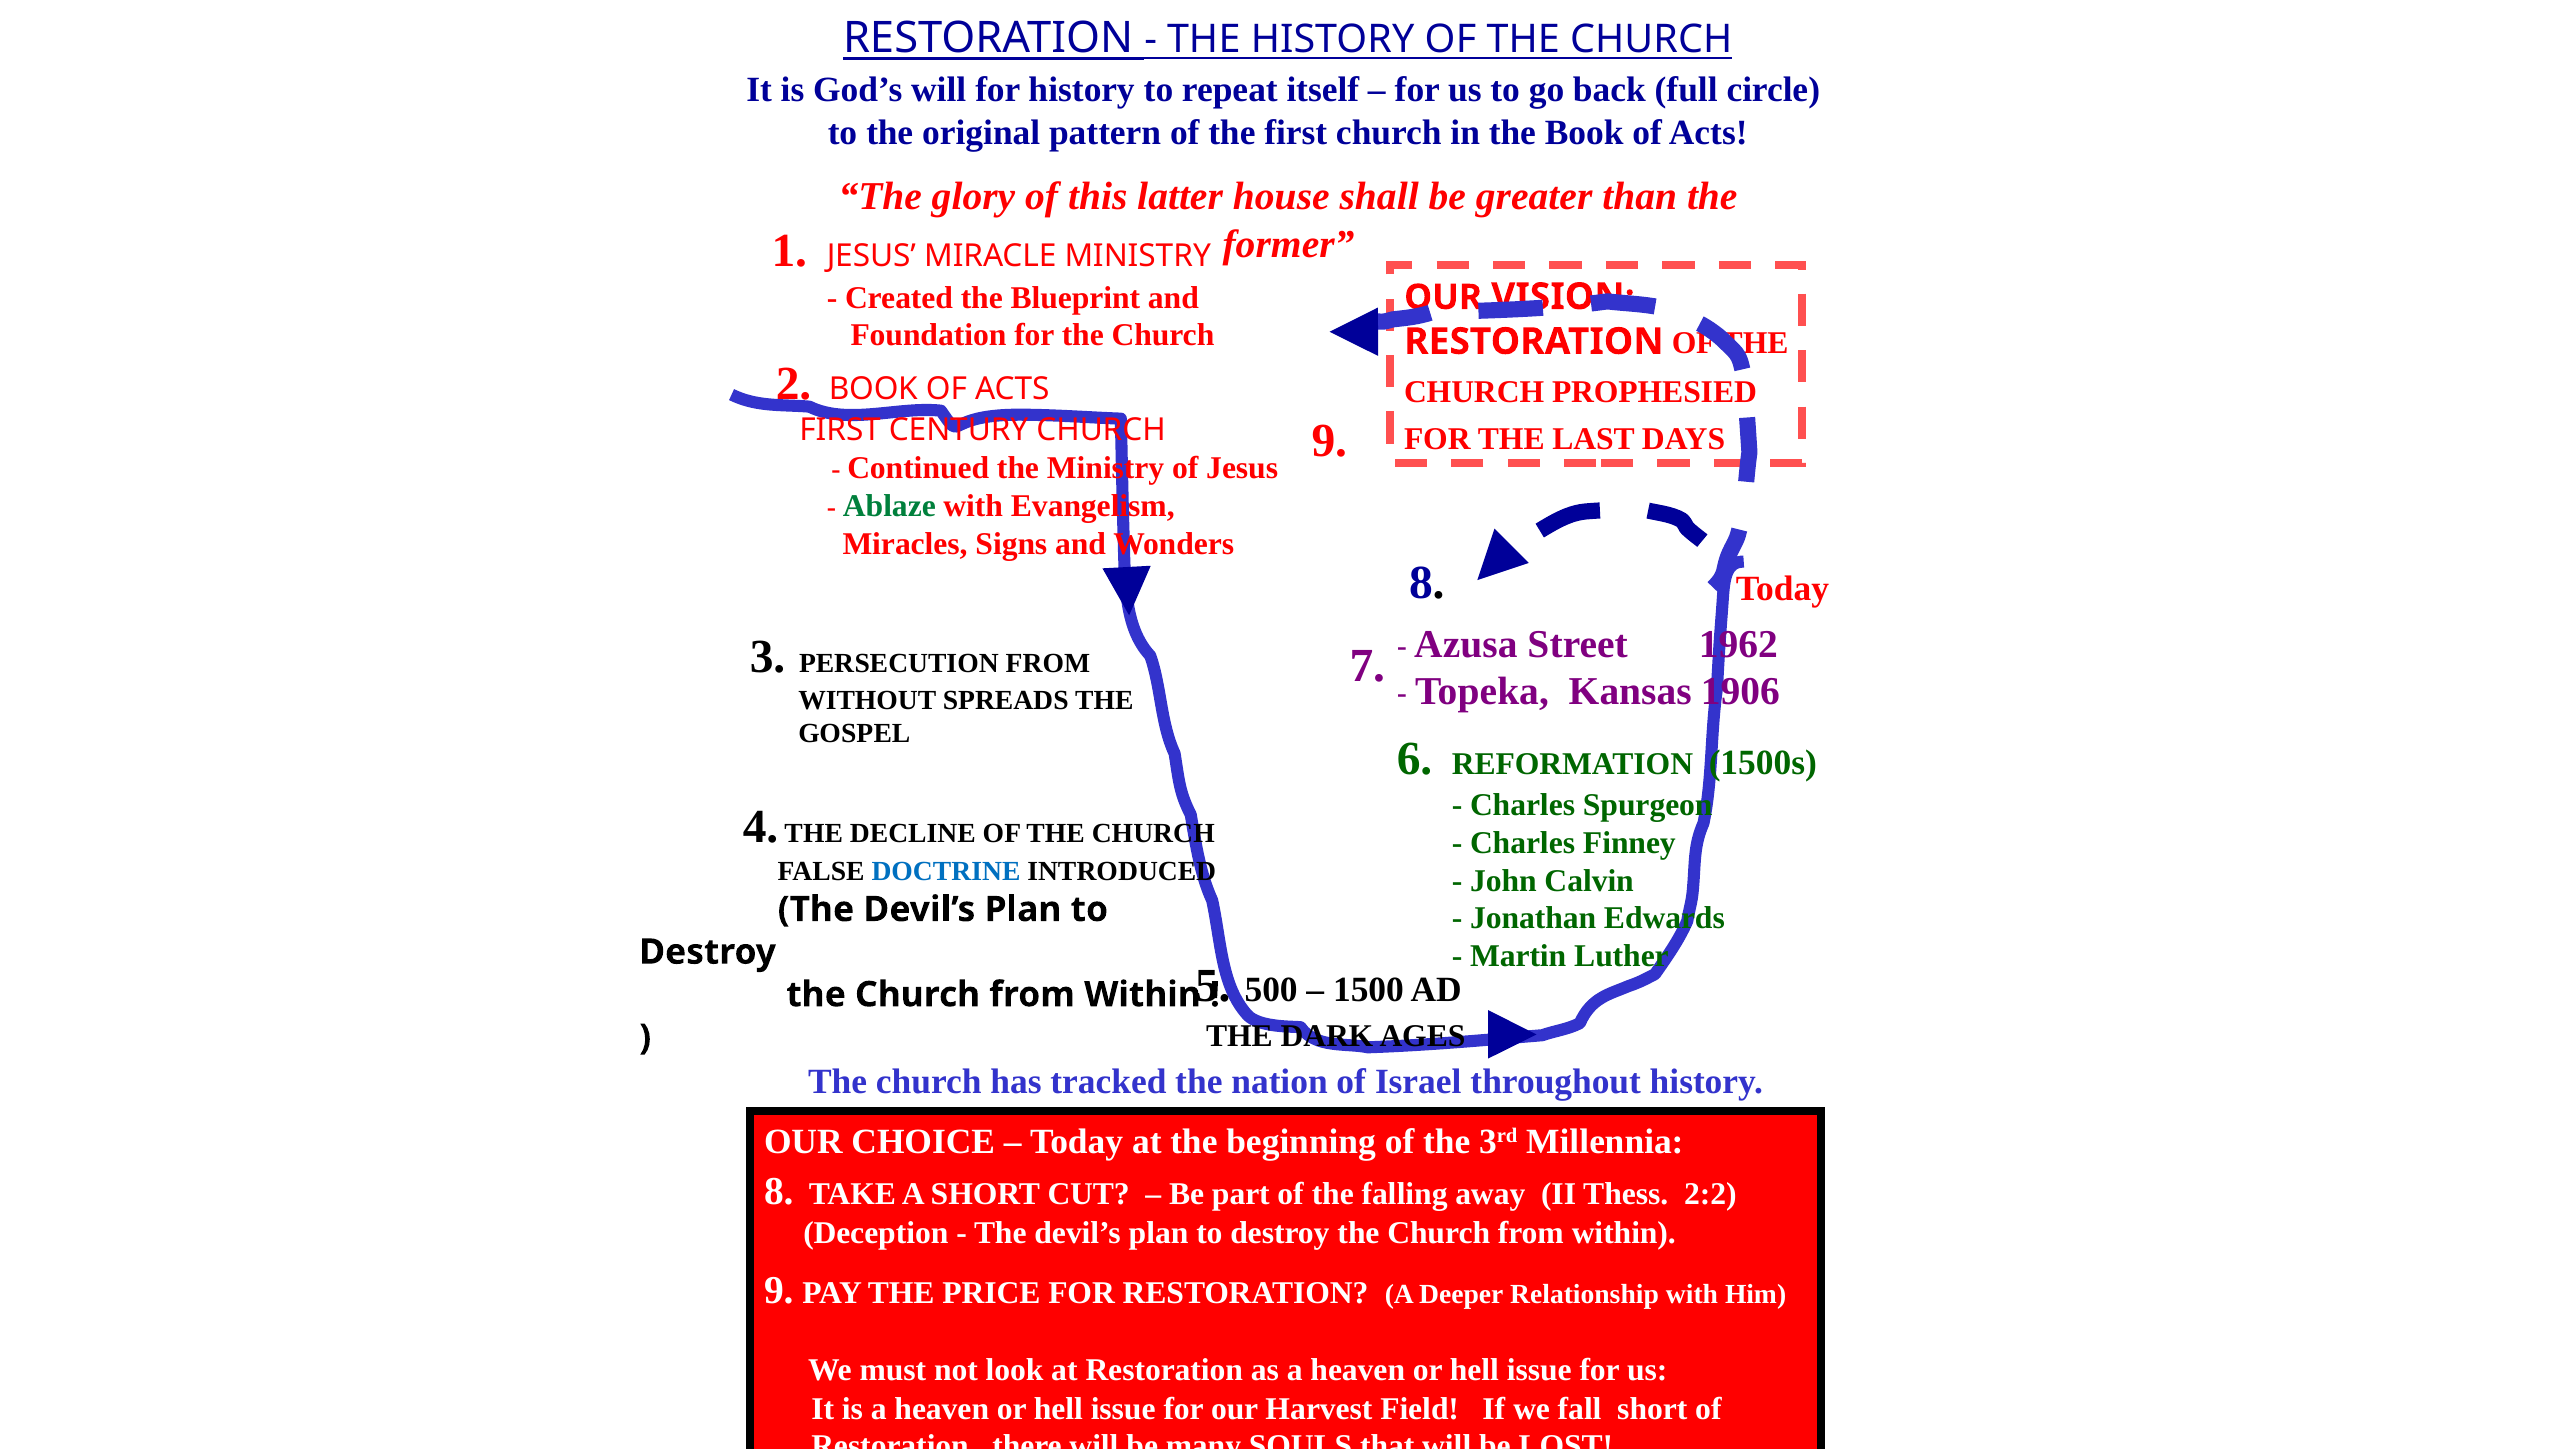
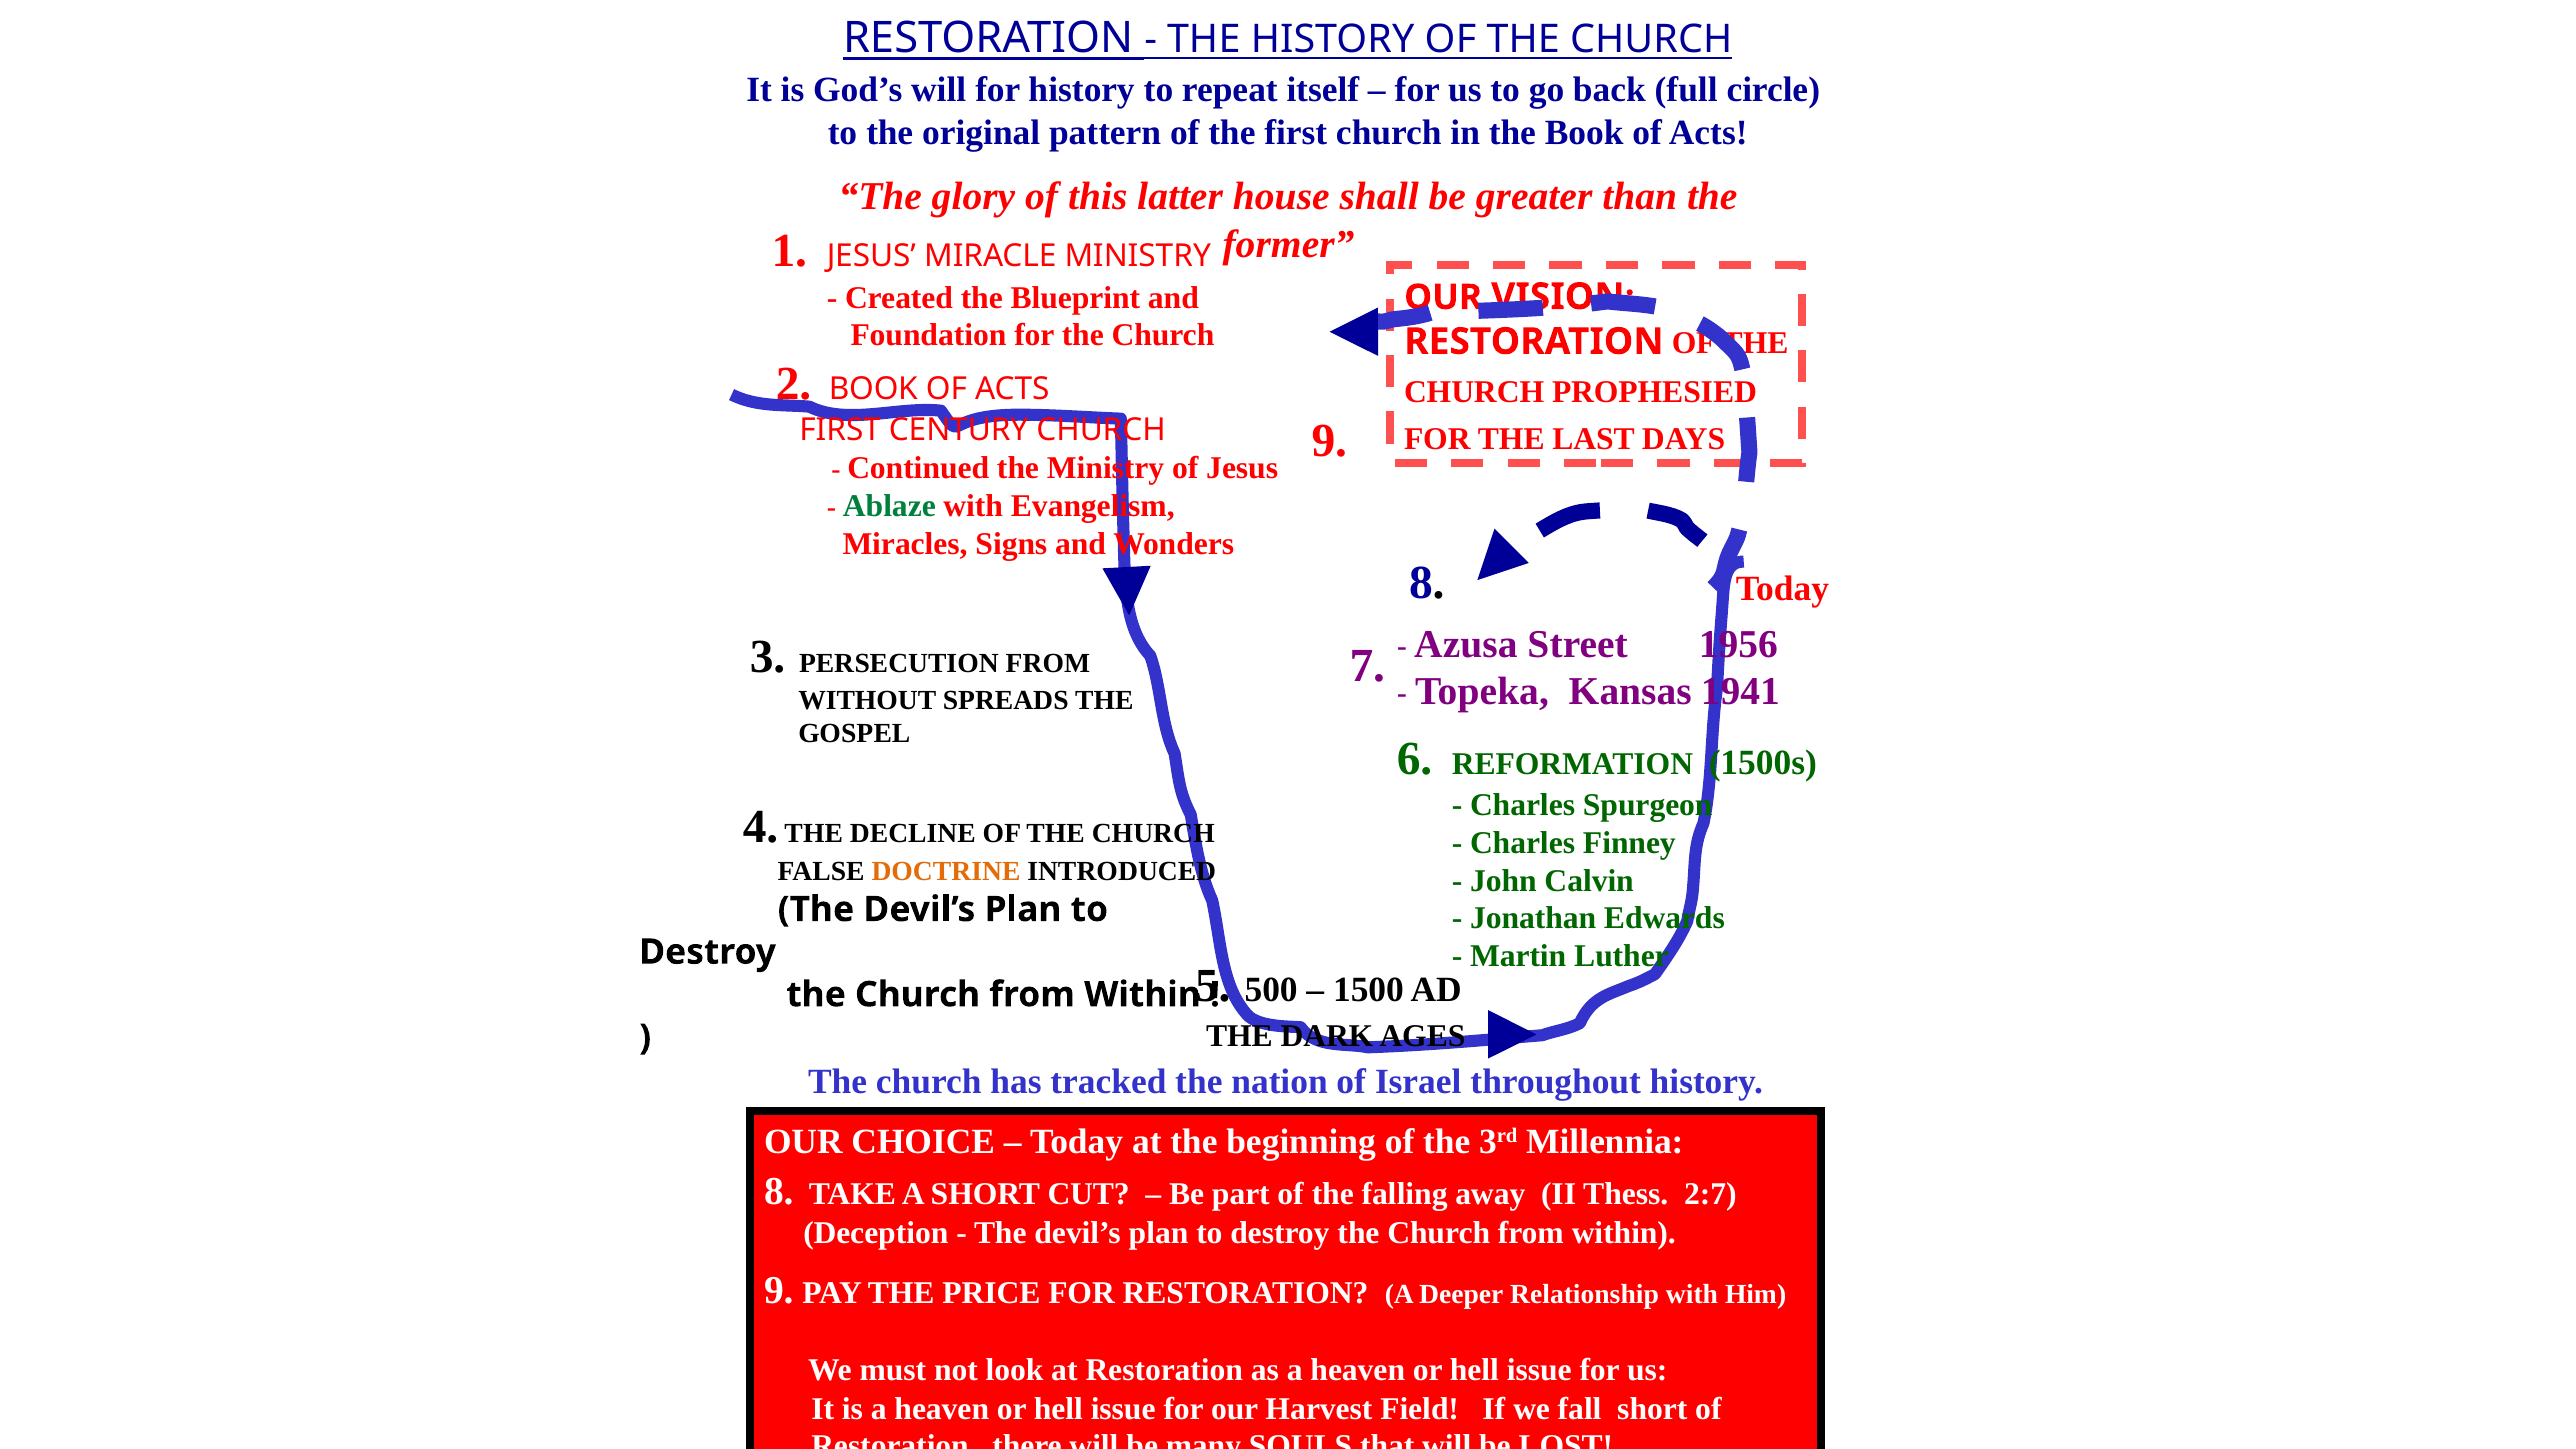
1962: 1962 -> 1956 (1738, 644)
1906: 1906 -> 1941 (1740, 692)
DOCTRINE colour: blue -> orange (946, 871)
2:2: 2:2 -> 2:7 (1710, 1194)
